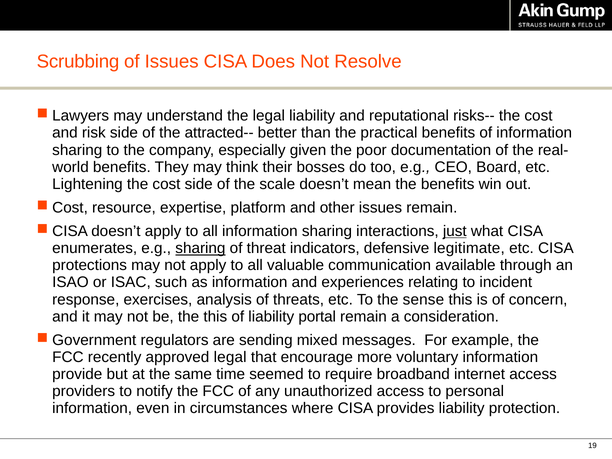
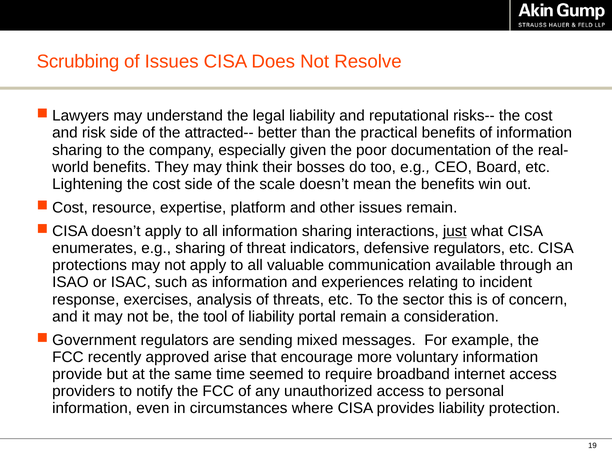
sharing underline: present -> none (200, 248)
defensive legitimate: legitimate -> regulators (469, 248)
sense: sense -> sector (424, 300)
the this: this -> tool (215, 317)
approved legal: legal -> arise (230, 357)
